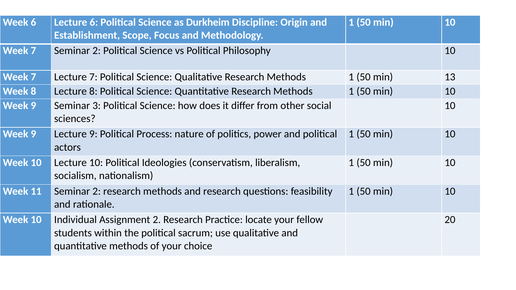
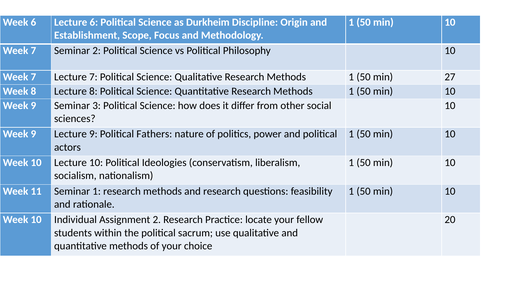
13: 13 -> 27 (450, 77)
Process: Process -> Fathers (154, 134)
11 Seminar 2: 2 -> 1 (97, 191)
